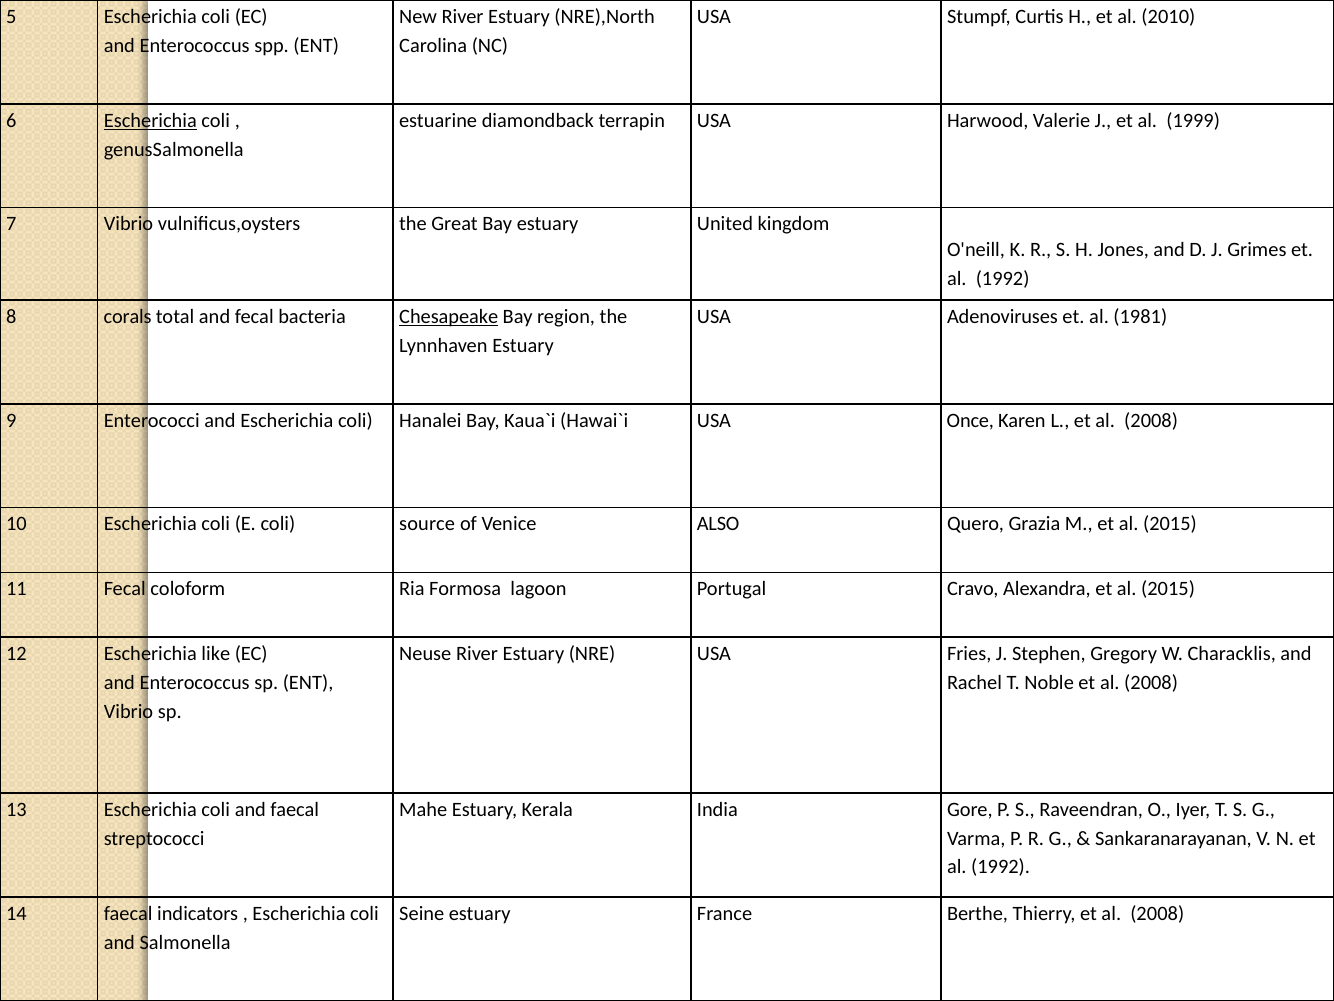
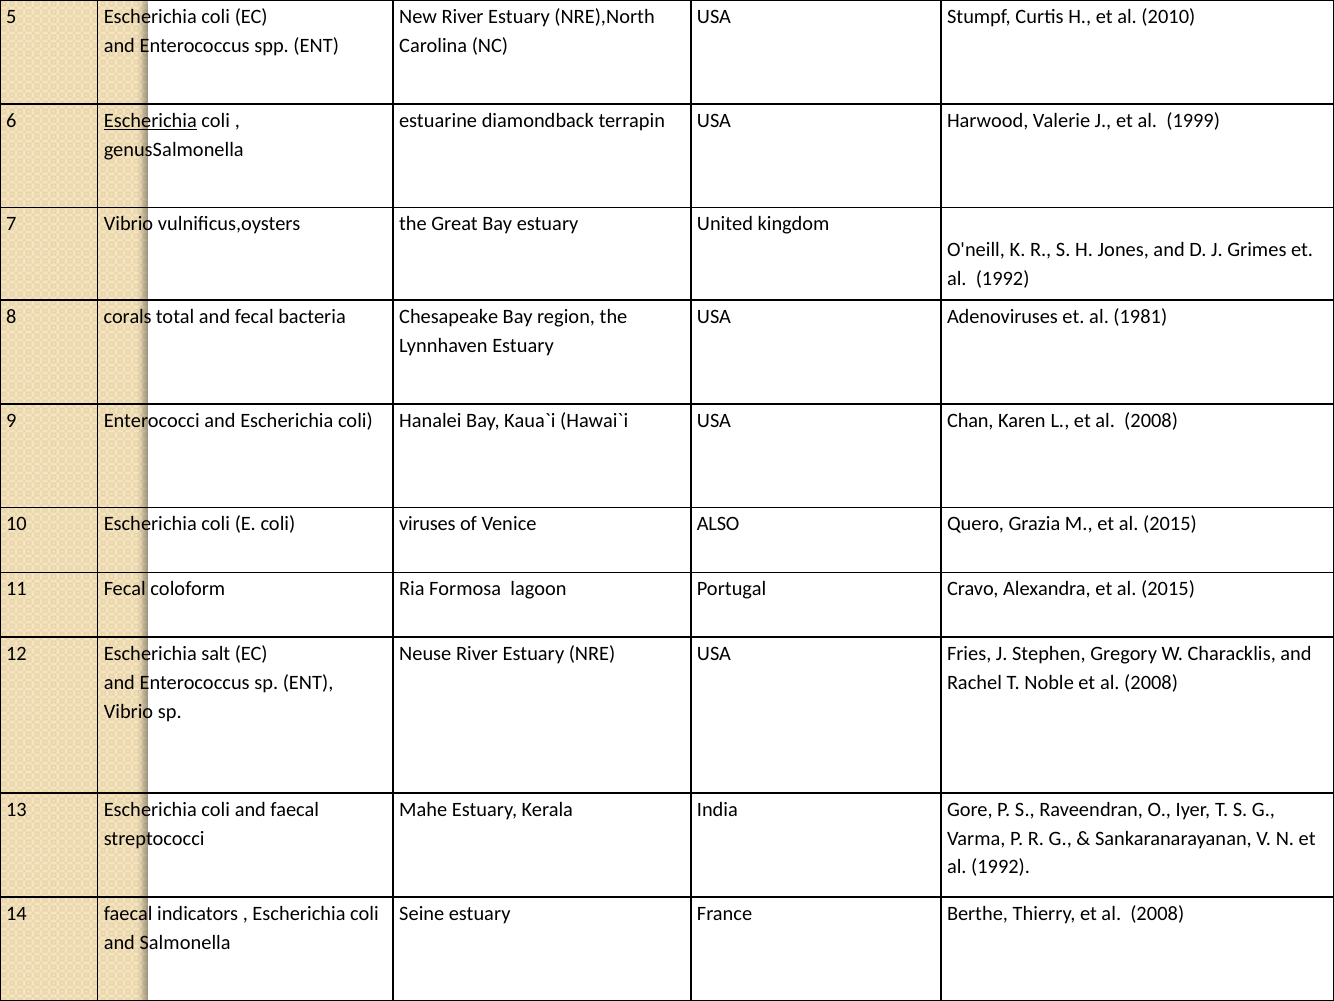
Chesapeake underline: present -> none (449, 316)
Once: Once -> Chan (970, 420)
source: source -> viruses (427, 524)
like: like -> salt (216, 653)
